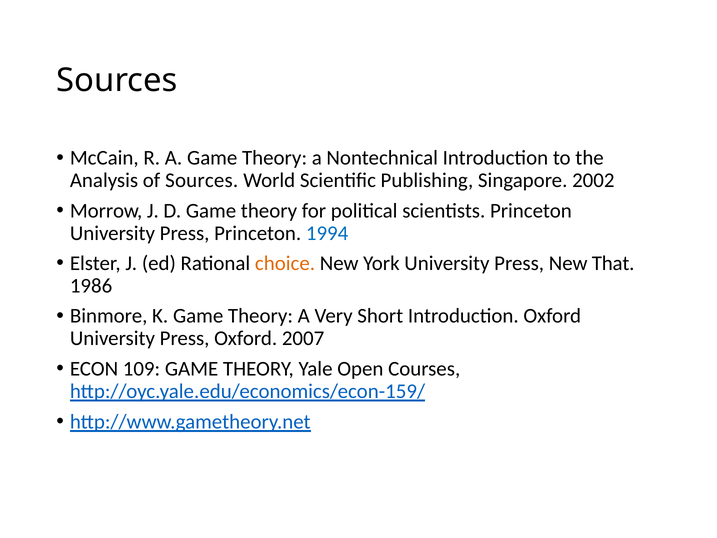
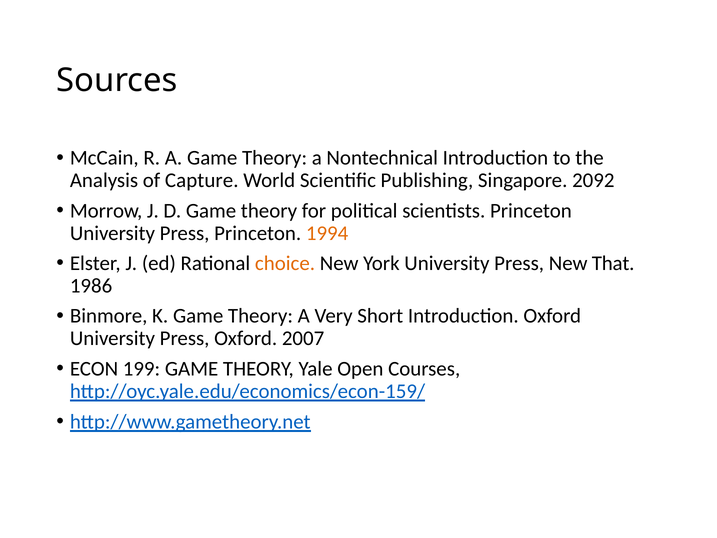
of Sources: Sources -> Capture (202, 180)
2002: 2002 -> 2092 (593, 180)
1994 colour: blue -> orange (327, 233)
109: 109 -> 199 (141, 368)
